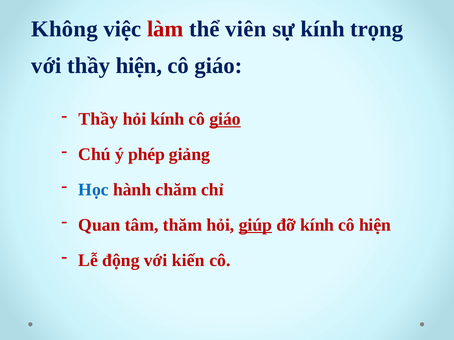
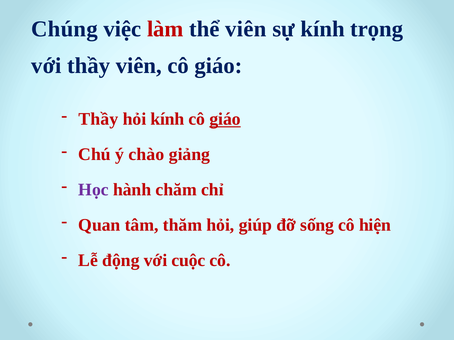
Không: Không -> Chúng (65, 29)
thầy hiện: hiện -> viên (139, 66)
phép: phép -> chào (146, 155)
Học colour: blue -> purple (93, 190)
giúp underline: present -> none (255, 225)
đỡ kính: kính -> sống (317, 225)
kiến: kiến -> cuộc (188, 261)
